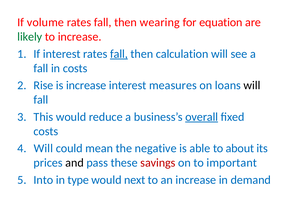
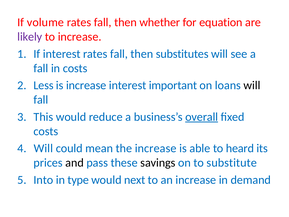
wearing: wearing -> whether (160, 22)
likely colour: green -> purple (30, 37)
fall underline: present -> none (119, 54)
calculation: calculation -> substitutes (182, 54)
Rise: Rise -> Less (43, 85)
measures: measures -> important (173, 85)
the negative: negative -> increase (156, 148)
about: about -> heard (240, 148)
savings colour: red -> black (158, 163)
important: important -> substitute (232, 163)
